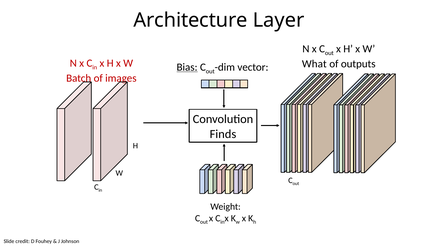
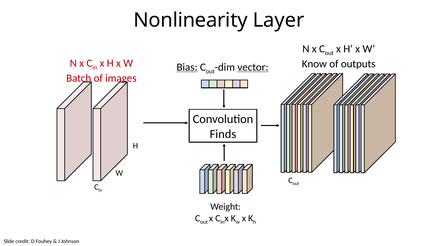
Architecture: Architecture -> Nonlinearity (191, 20)
What: What -> Know (314, 64)
vector underline: none -> present (253, 67)
